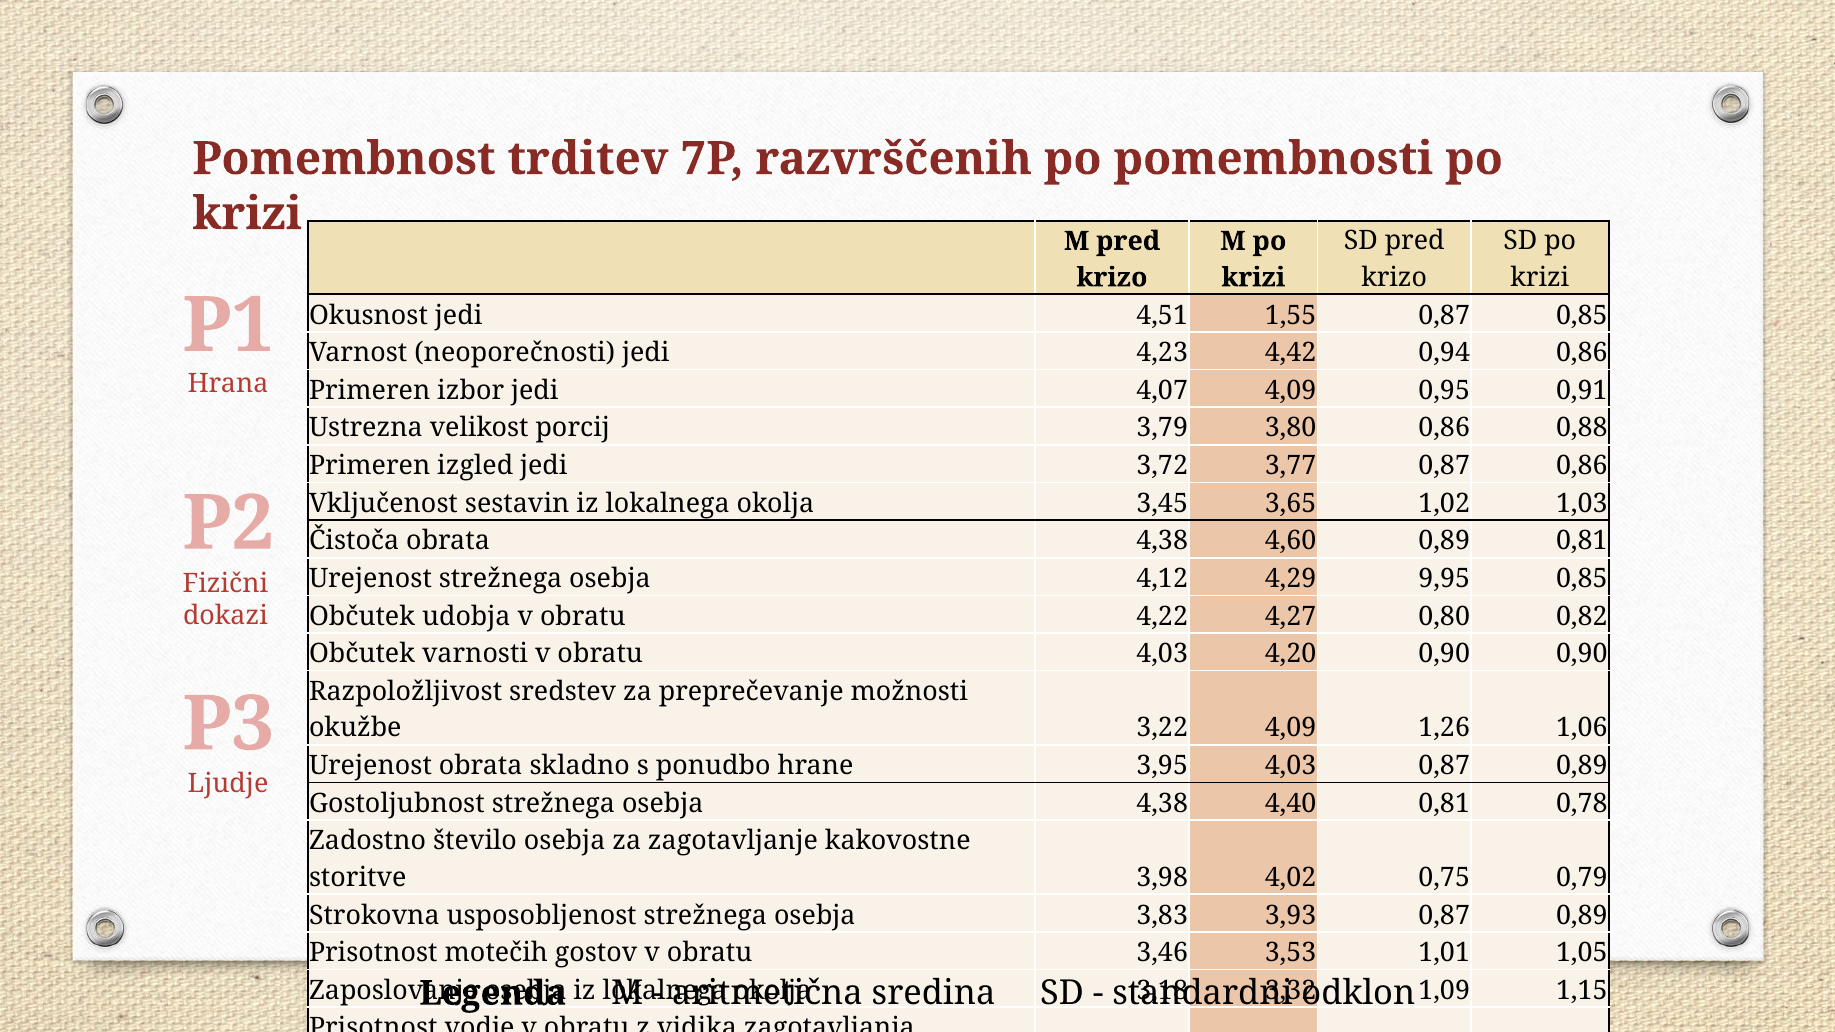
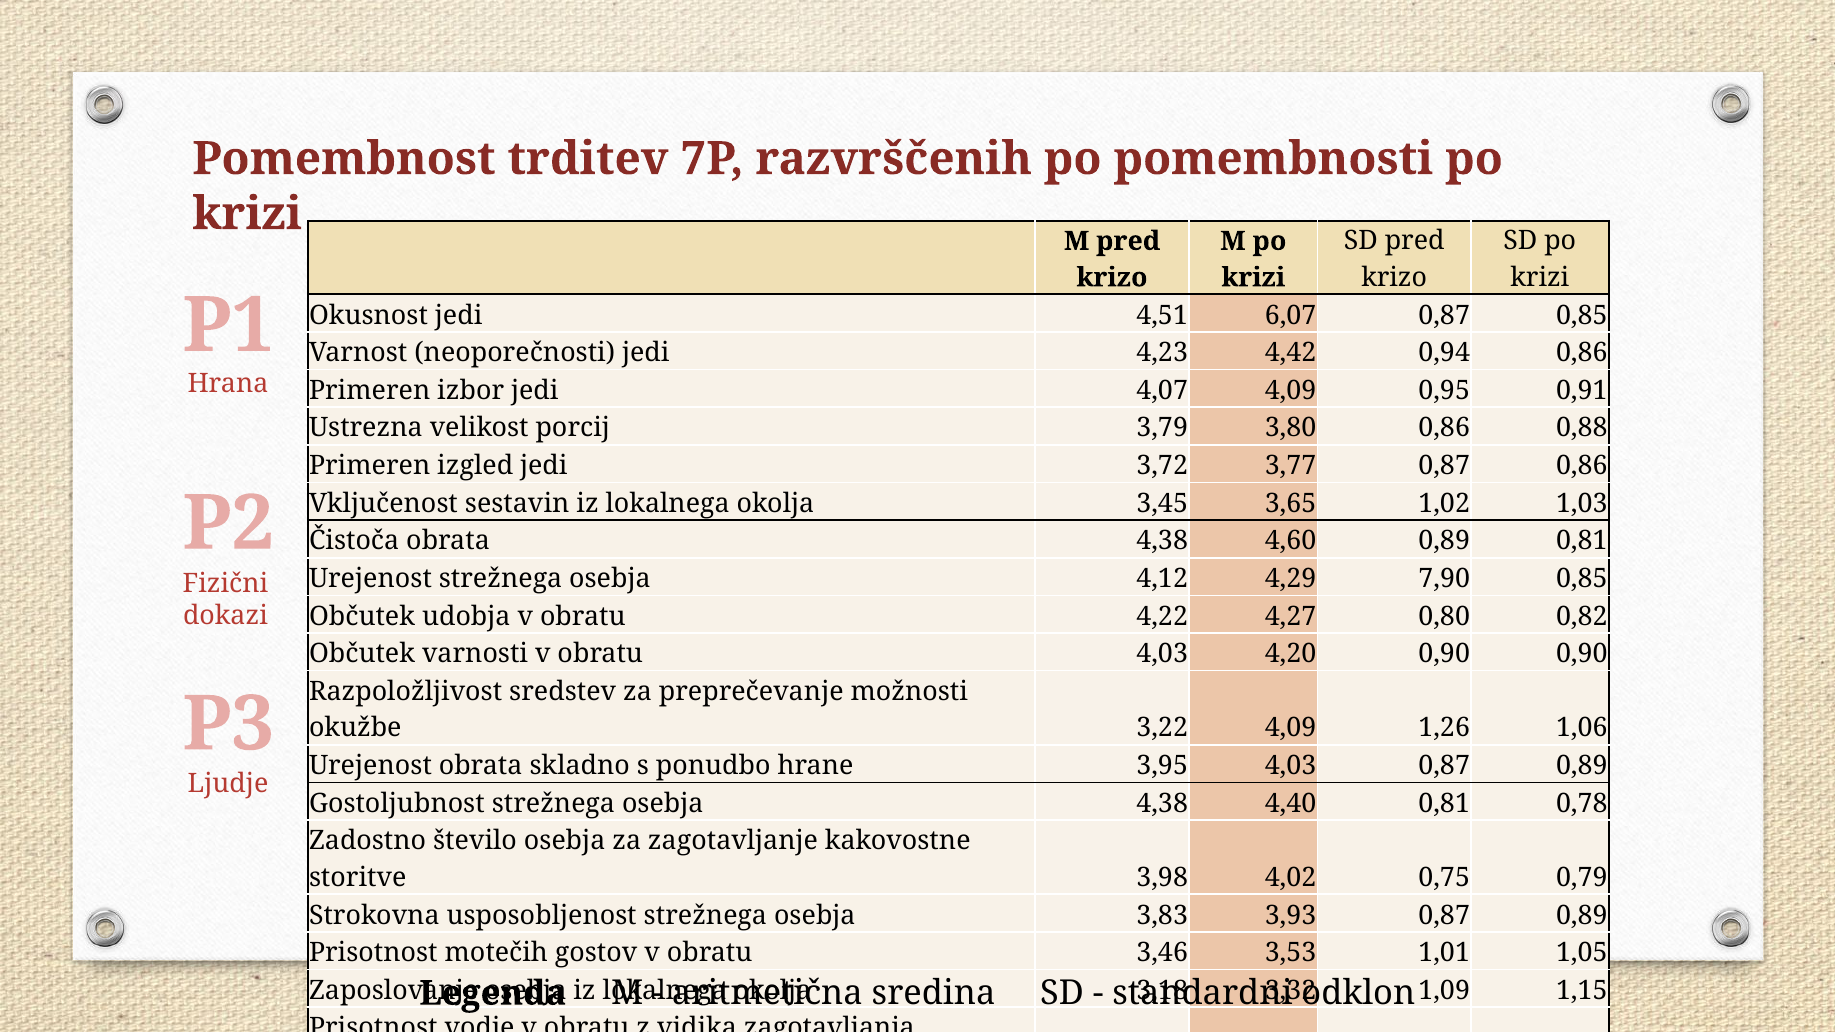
1,55: 1,55 -> 6,07 (1291, 315)
9,95: 9,95 -> 7,90 (1444, 579)
